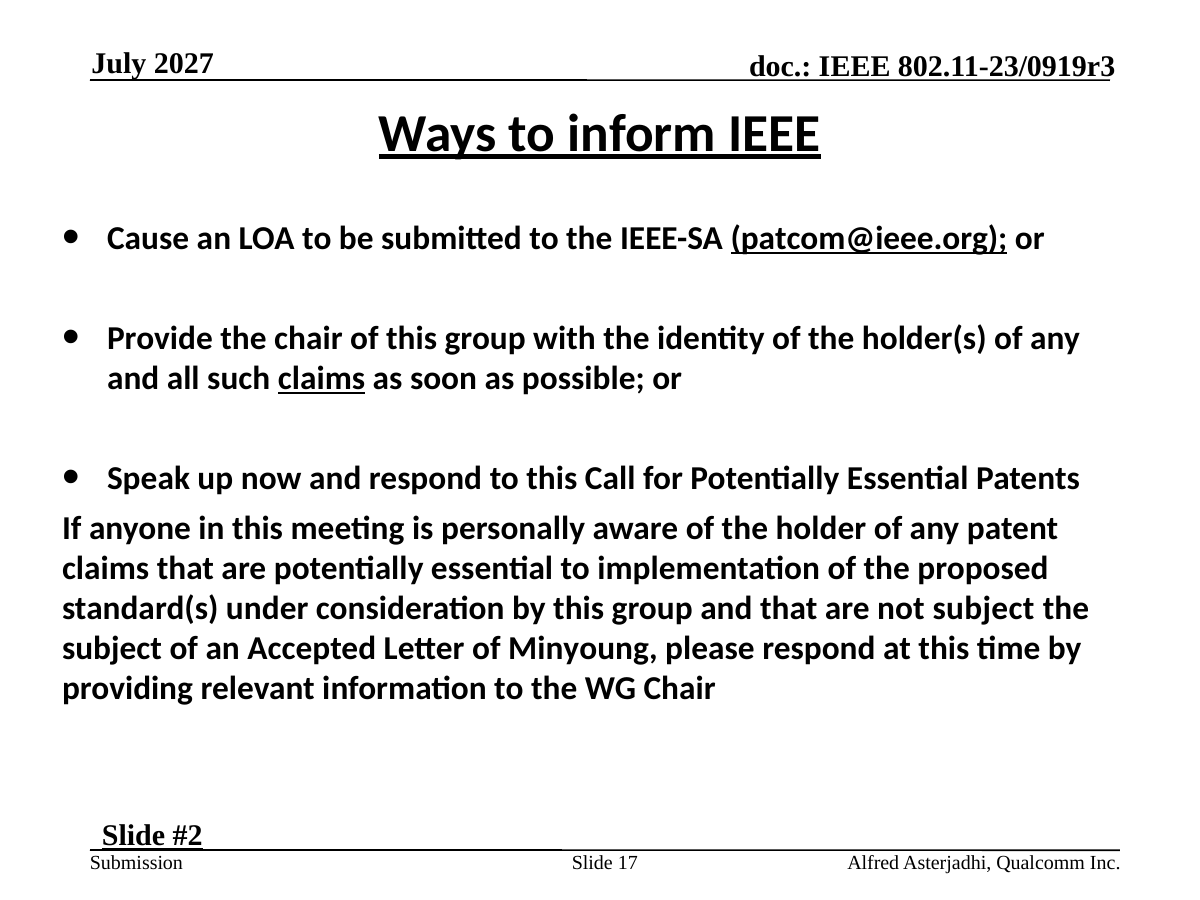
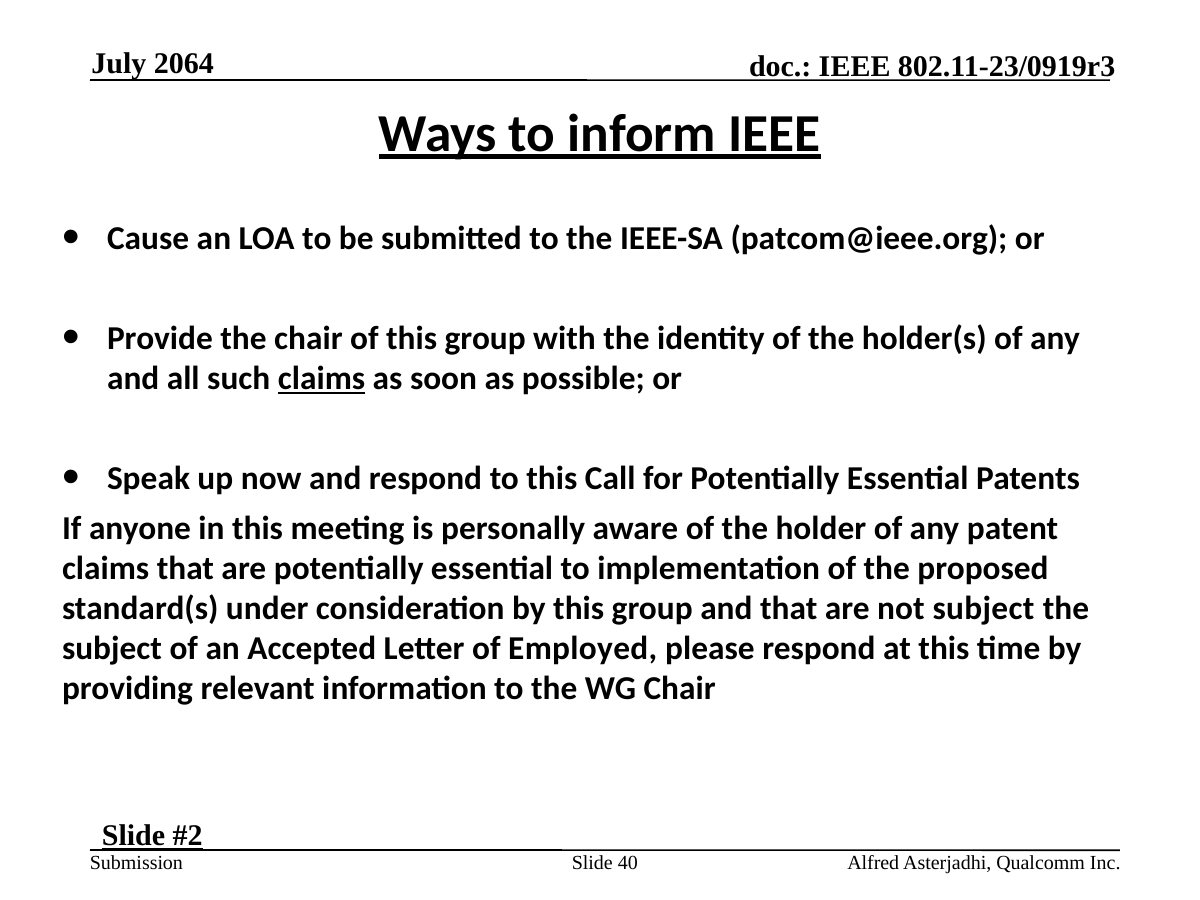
2027: 2027 -> 2064 (184, 64)
patcom@ieee.org underline: present -> none (869, 239)
Minyoung: Minyoung -> Employed (583, 649)
17: 17 -> 40 (628, 863)
